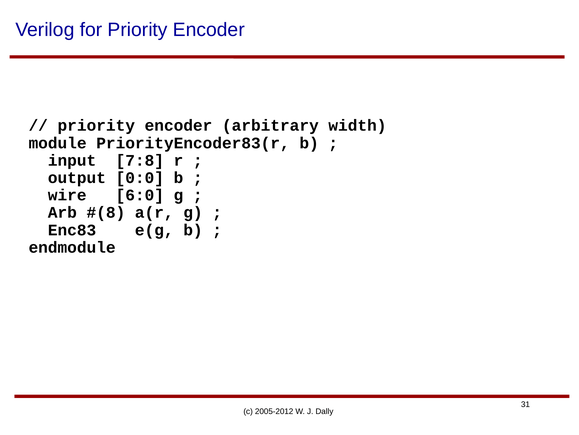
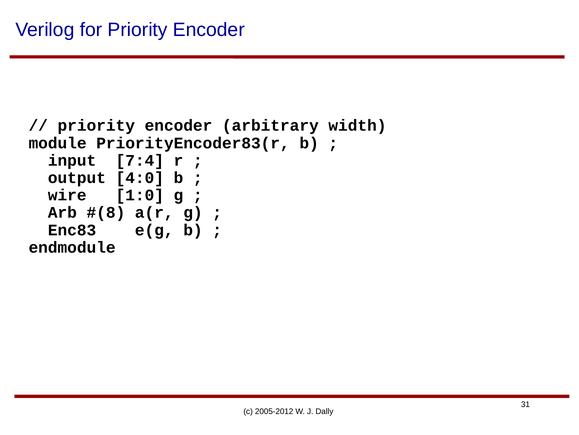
7:8: 7:8 -> 7:4 (140, 160)
0:0: 0:0 -> 4:0 (140, 178)
6:0: 6:0 -> 1:0 (140, 195)
